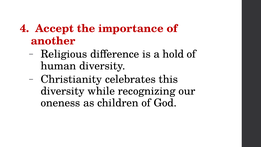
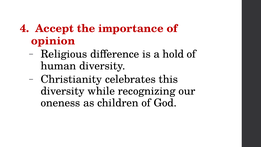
another: another -> opinion (53, 41)
